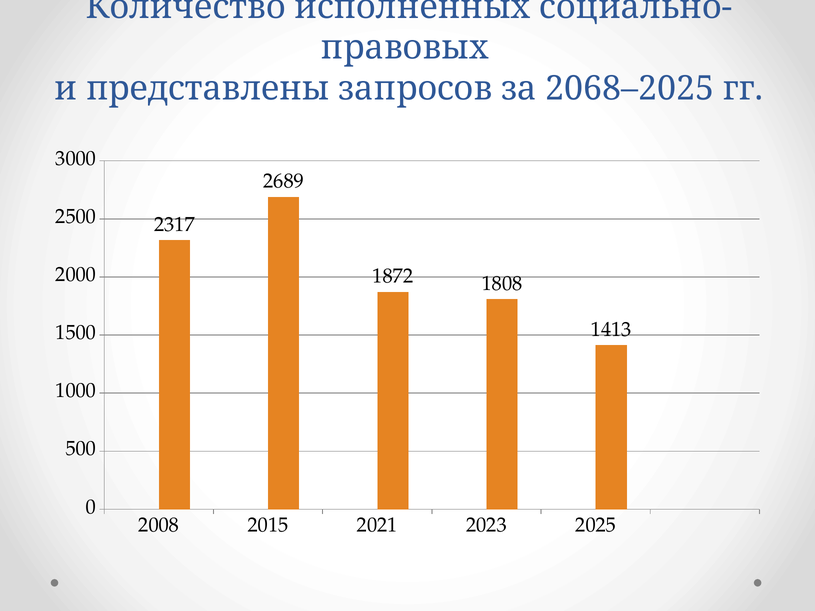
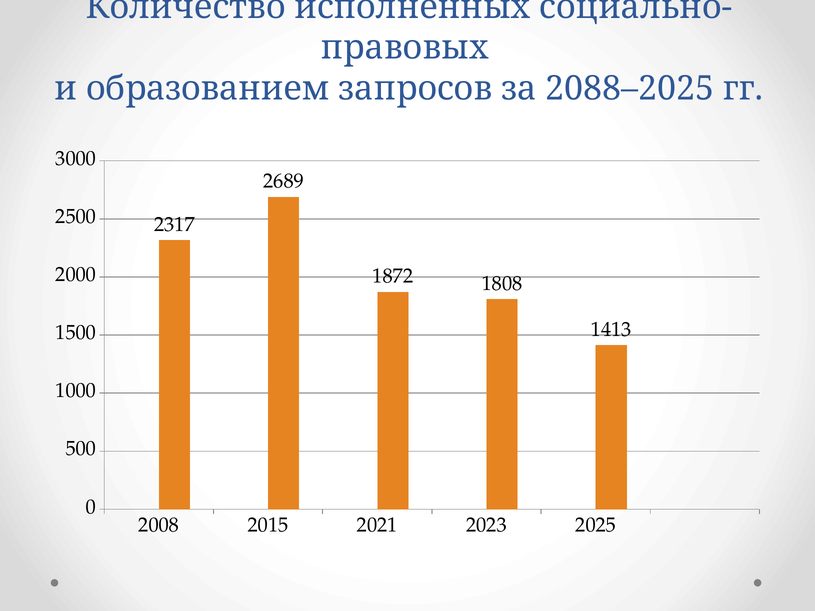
представлены: представлены -> образованием (208, 88)
2068–2025: 2068–2025 -> 2088–2025 (630, 88)
